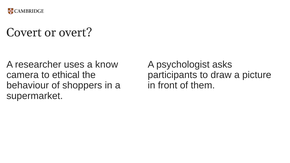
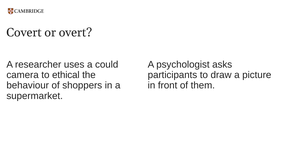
know: know -> could (107, 65)
